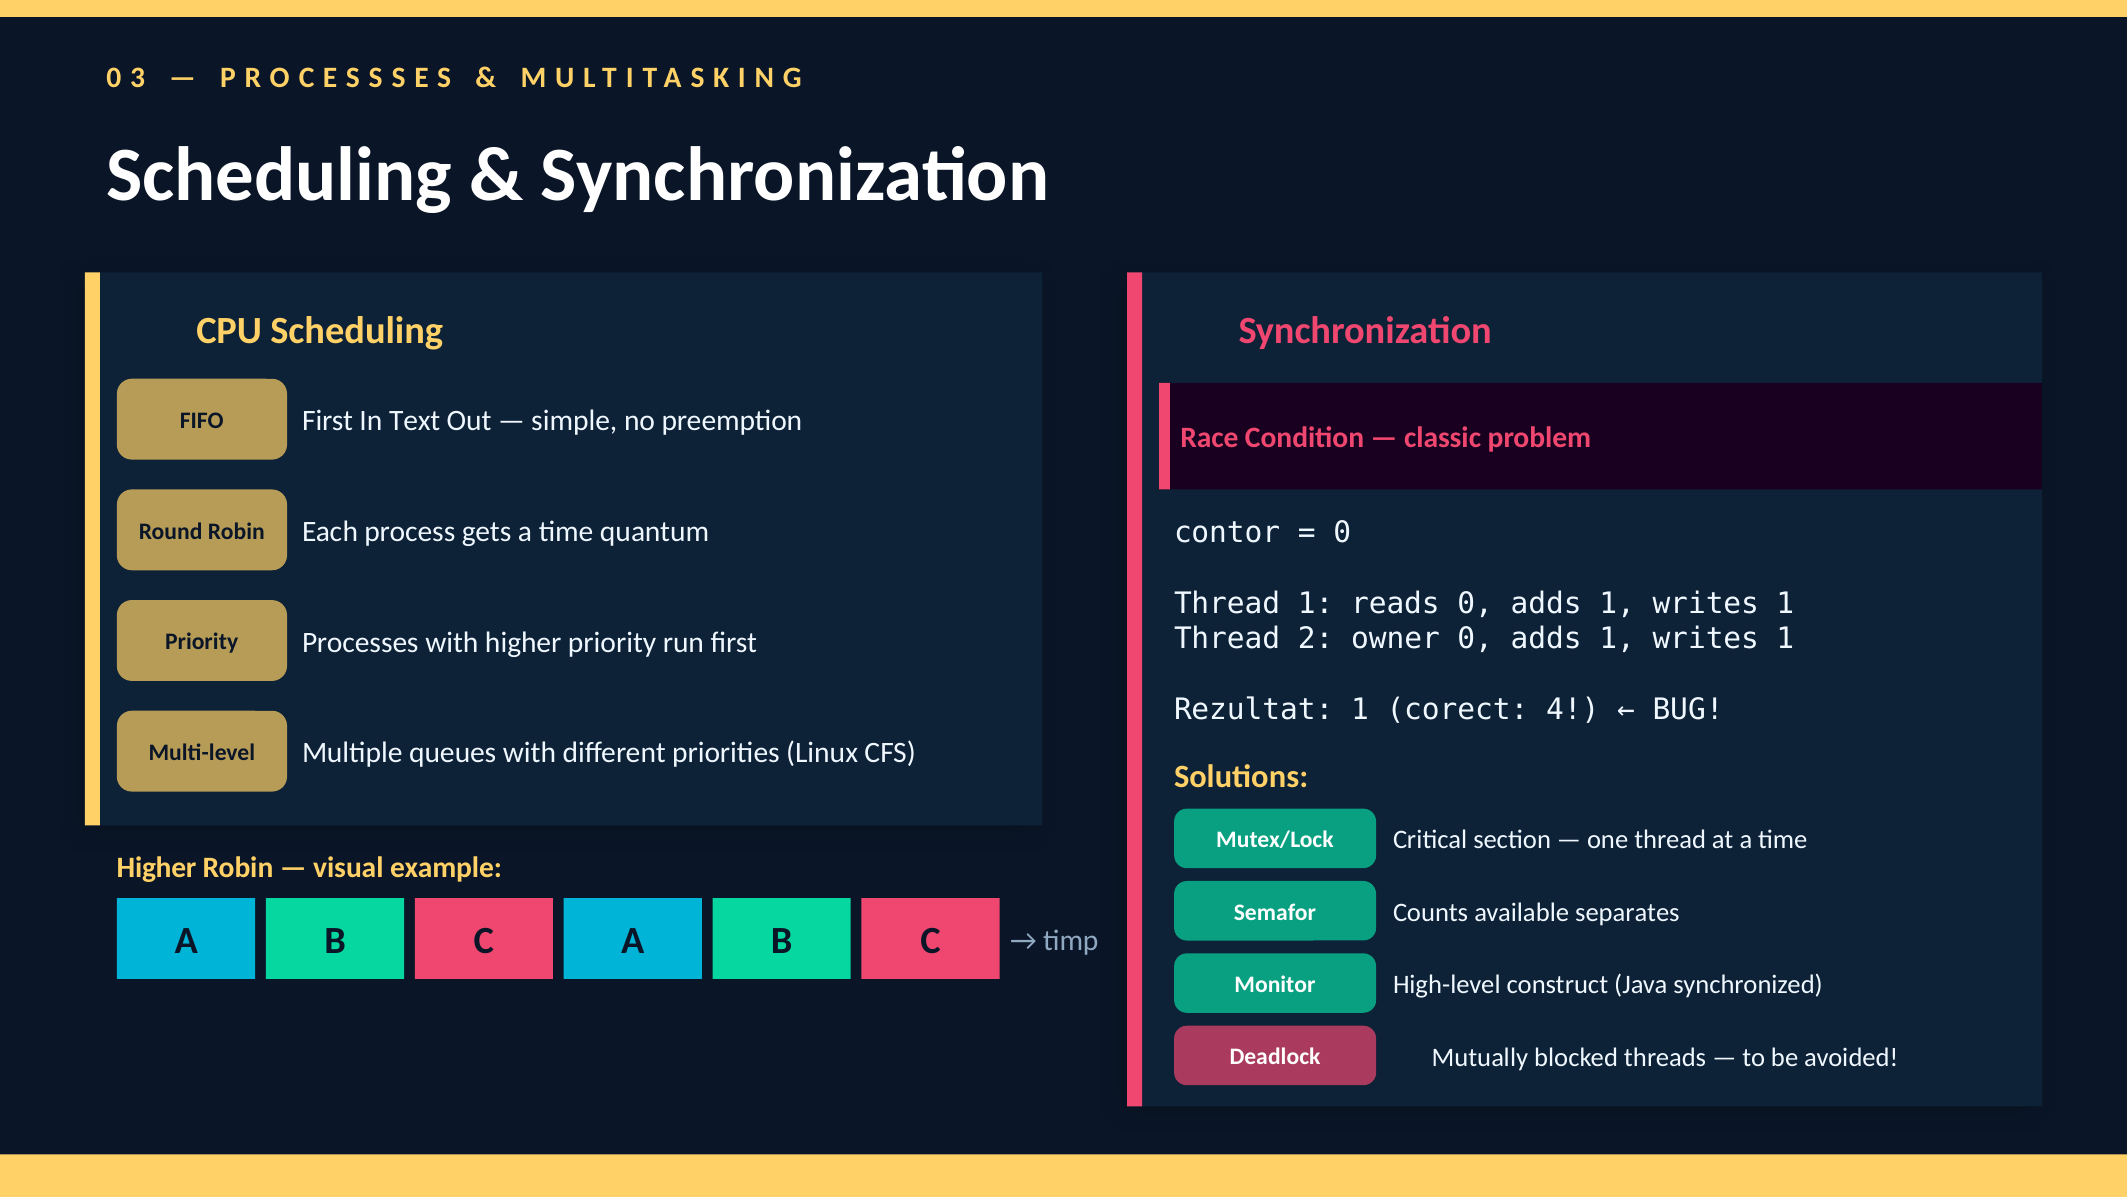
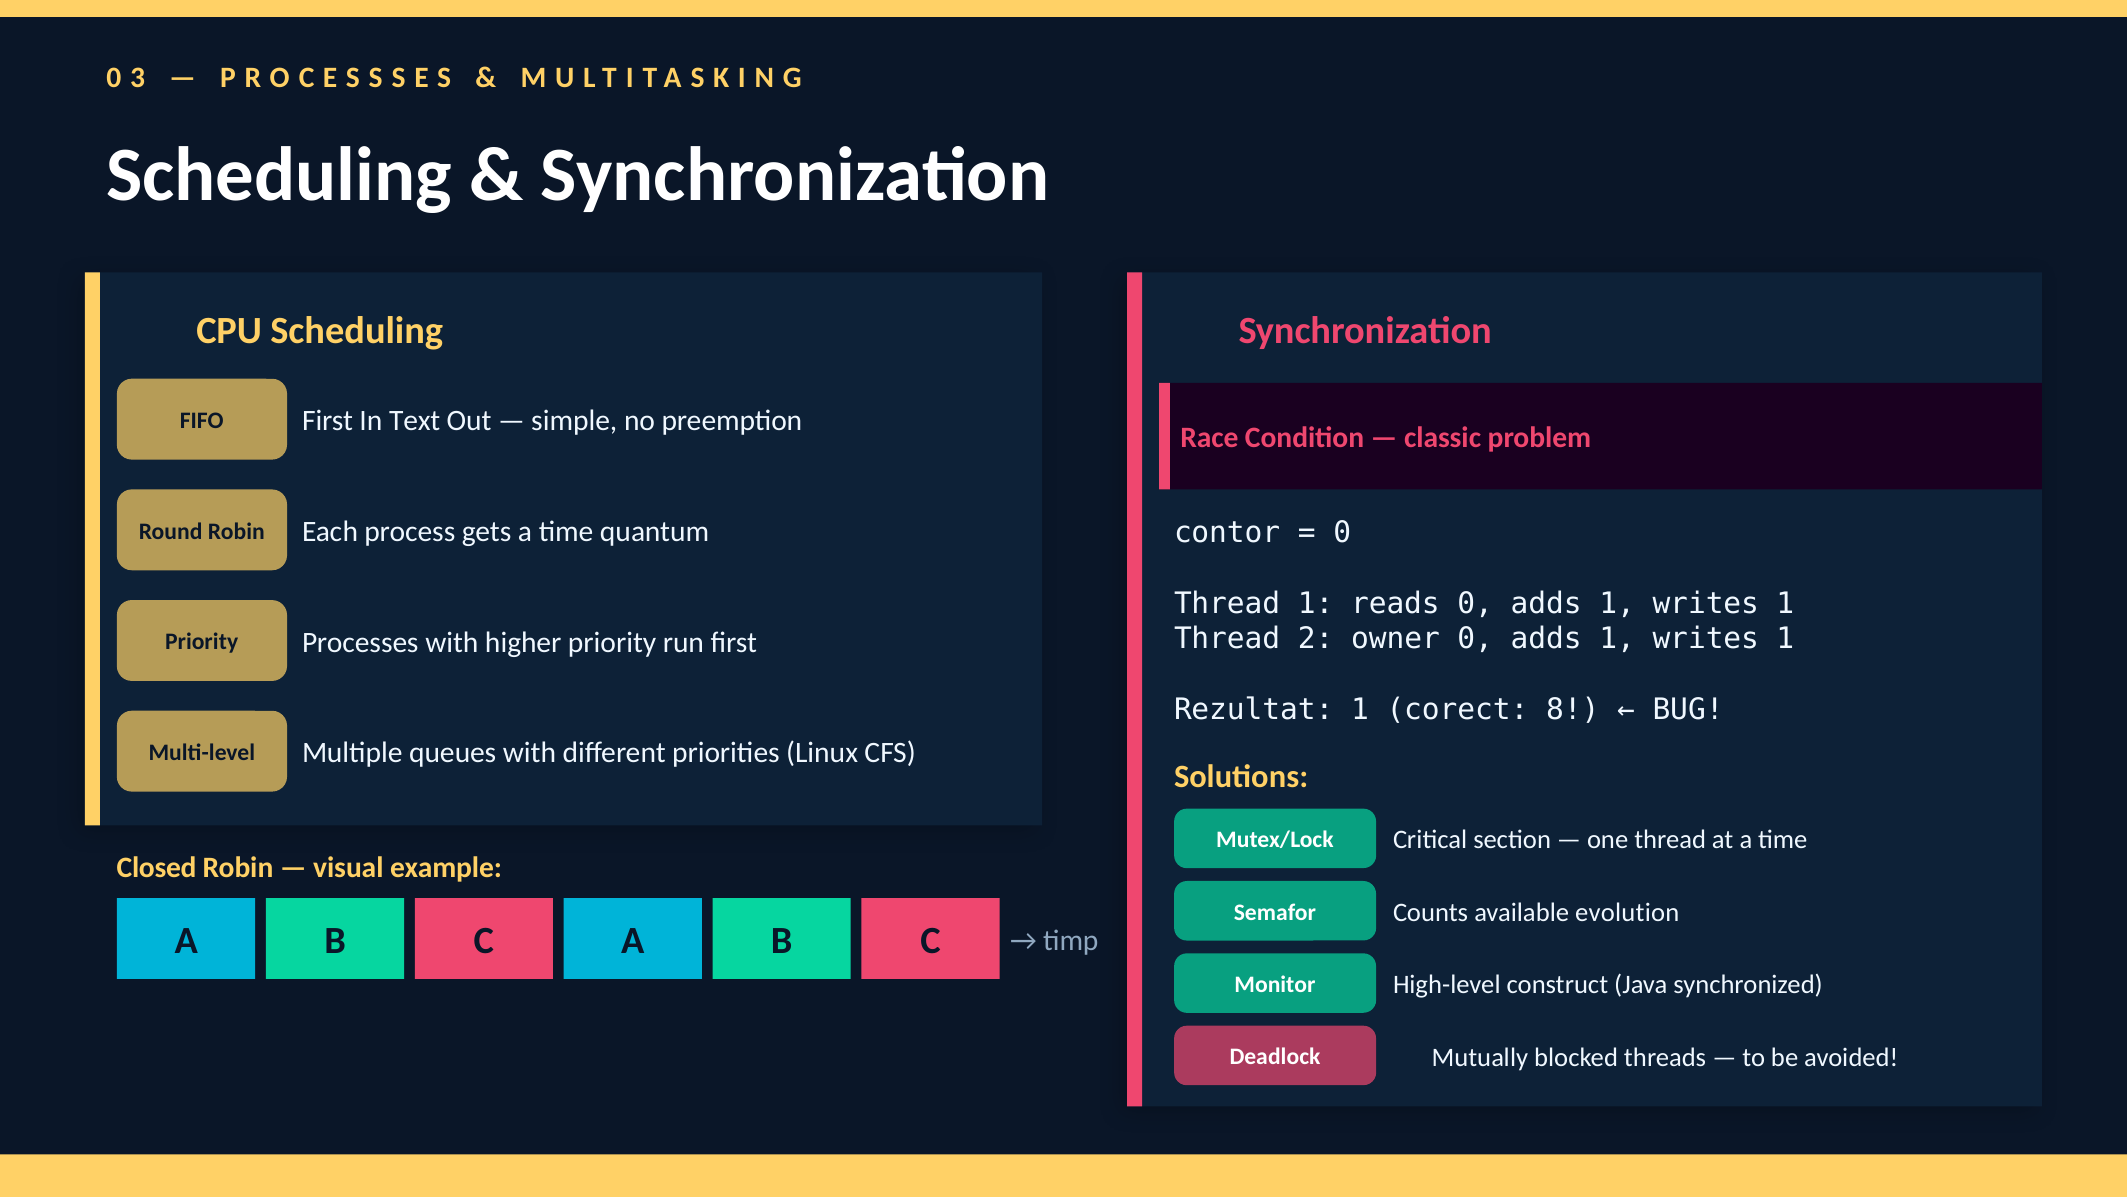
4: 4 -> 8 (1573, 710)
Higher: Higher -> Closed (157, 868)
separates: separates -> evolution (1627, 912)
